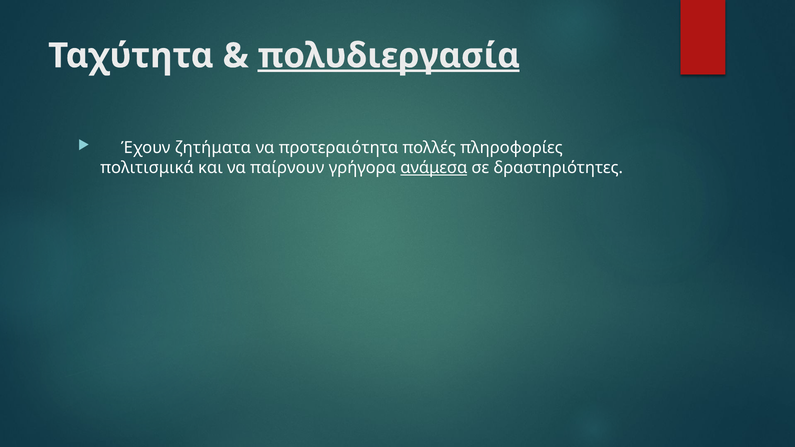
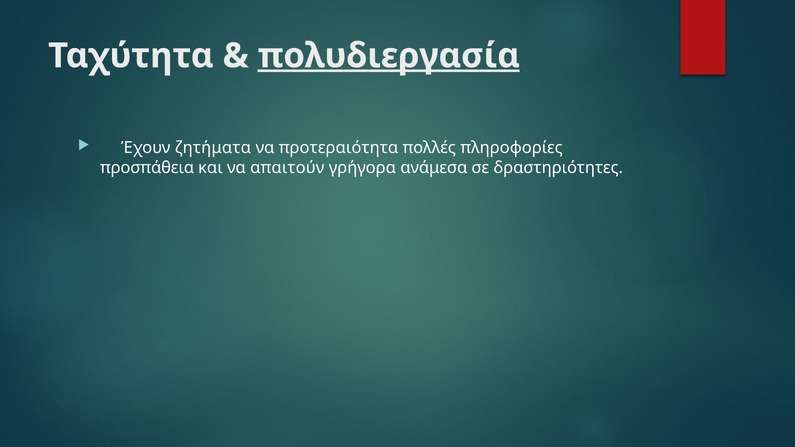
πολιτισμικά: πολιτισμικά -> προσπάθεια (147, 168)
παίρνουν: παίρνουν -> απαιτούν (287, 168)
ανάμεσα underline: present -> none (434, 168)
